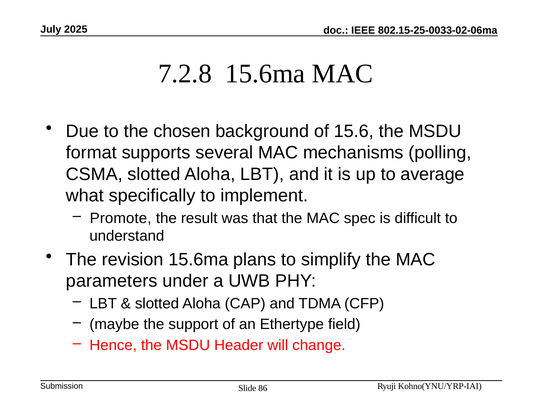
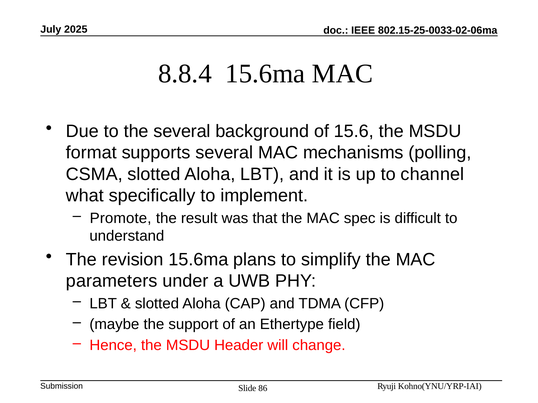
7.2.8: 7.2.8 -> 8.8.4 (185, 74)
the chosen: chosen -> several (182, 131)
average: average -> channel (432, 174)
